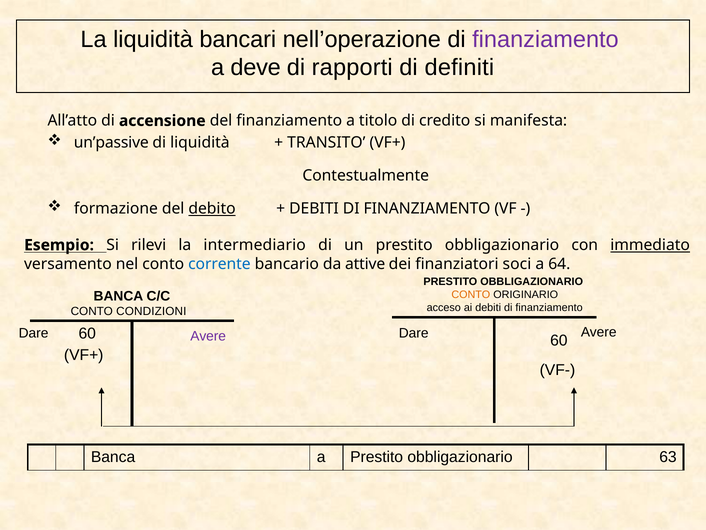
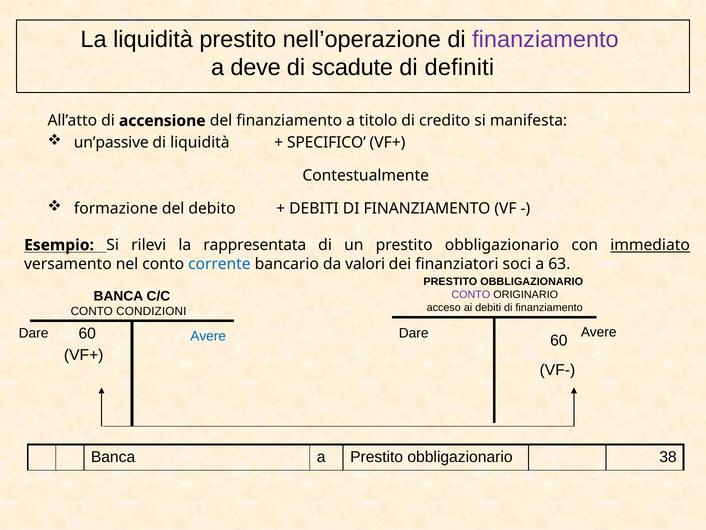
liquidità bancari: bancari -> prestito (238, 39)
rapporti: rapporti -> scadute (352, 68)
TRANSITO: TRANSITO -> SPECIFICO (326, 143)
debito underline: present -> none (212, 208)
intermediario: intermediario -> rappresentata (255, 245)
attive: attive -> valori (365, 264)
64: 64 -> 63 (559, 264)
CONTO colour: orange -> purple (471, 294)
Avere colour: purple -> blue (208, 336)
63: 63 -> 38 (668, 456)
